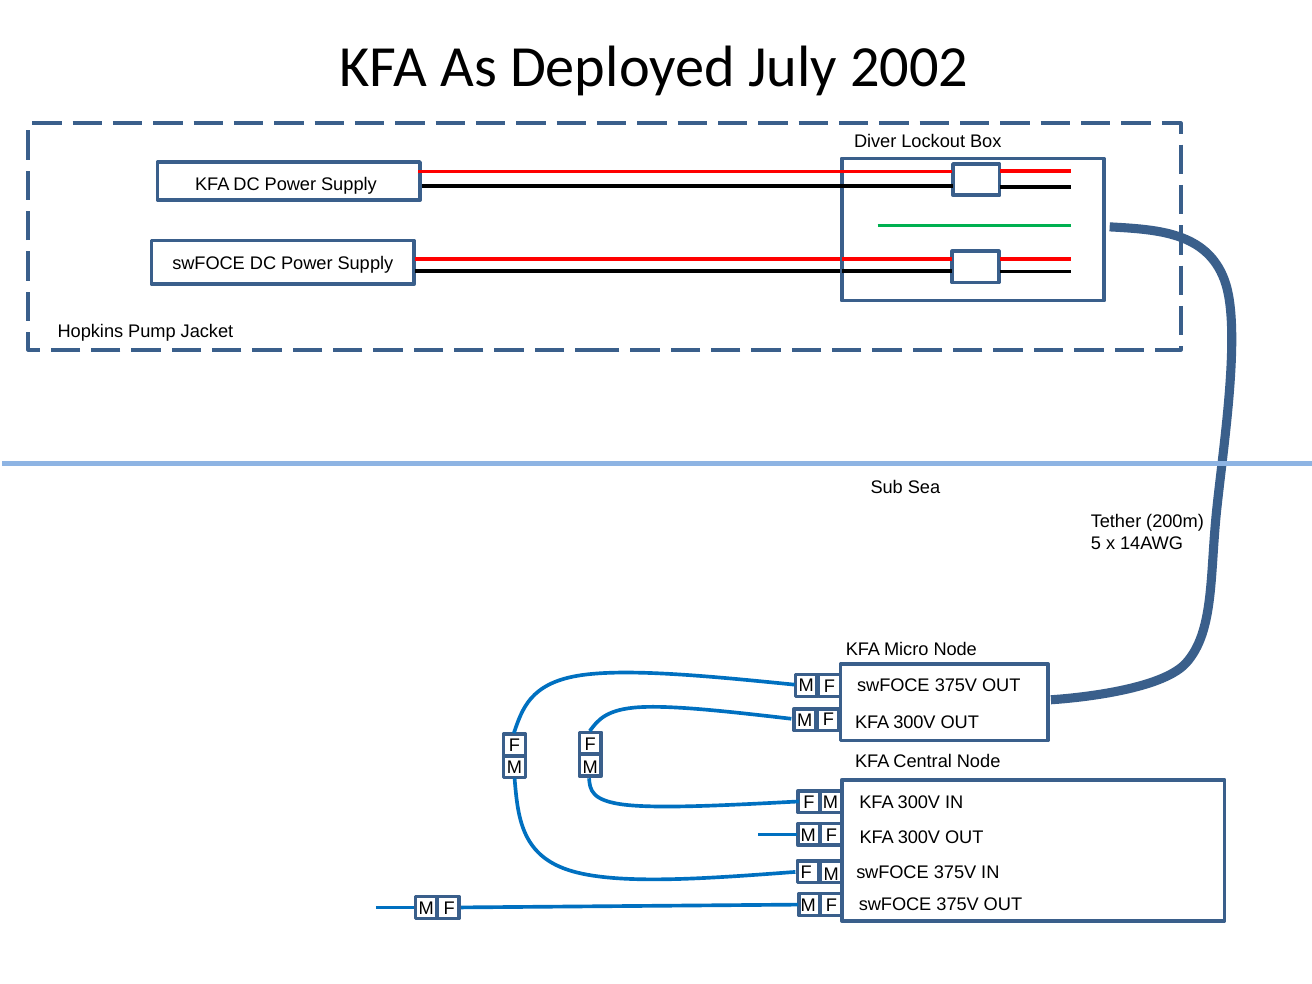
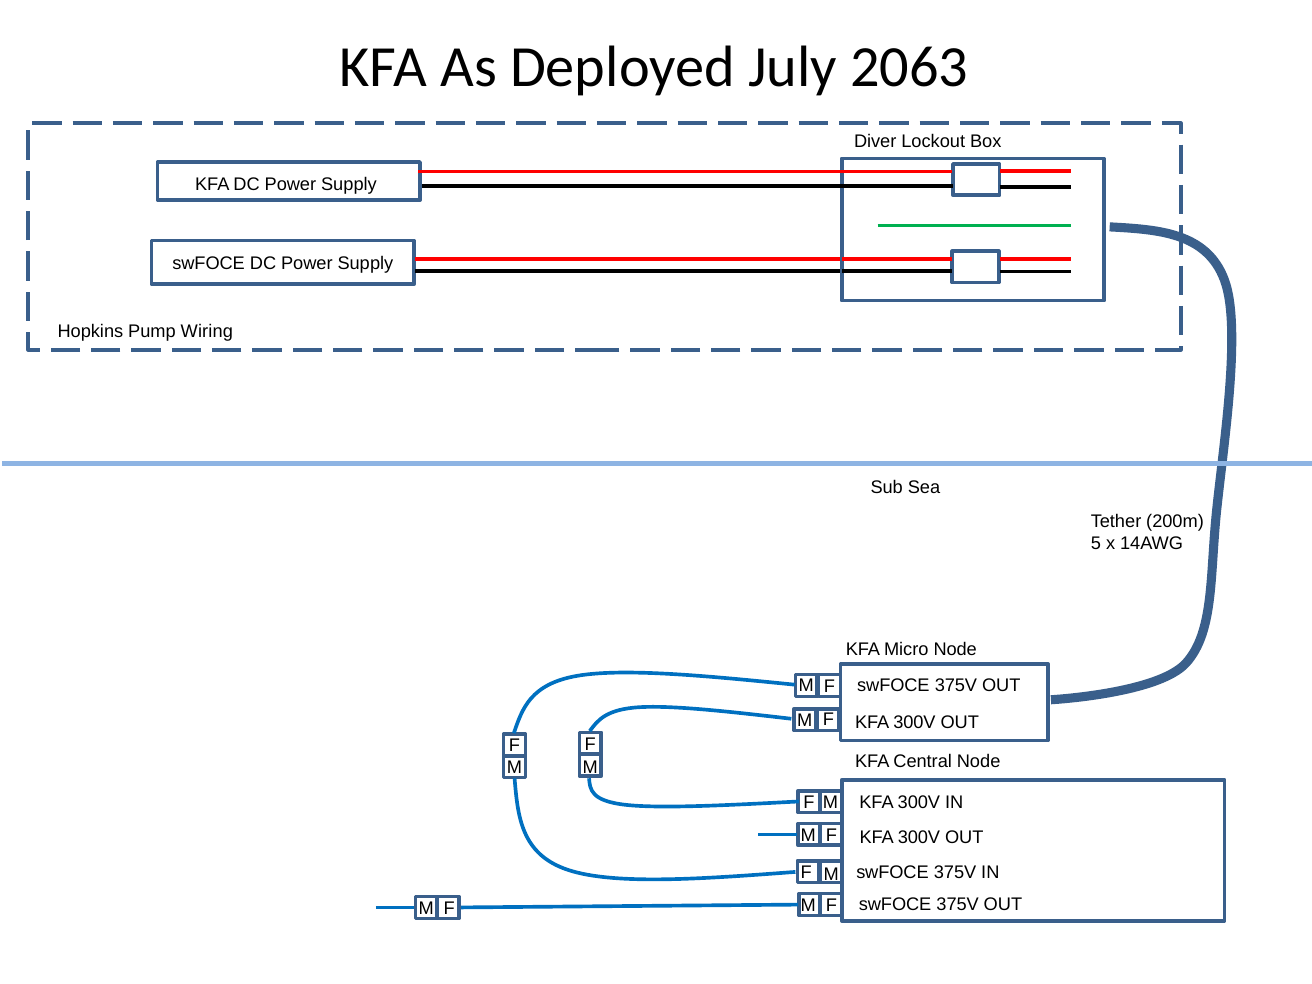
2002: 2002 -> 2063 (909, 67)
Jacket: Jacket -> Wiring (207, 331)
